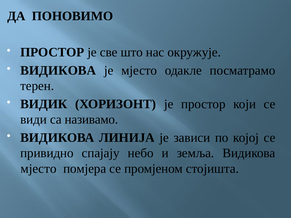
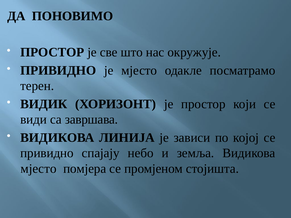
ВИДИКОВА: ВИДИКОВА -> ПРИВИДНО (58, 70)
називамо: називамо -> завршава (91, 120)
